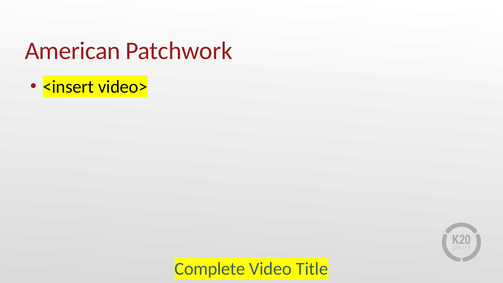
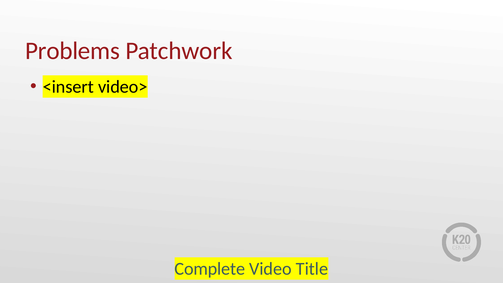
American: American -> Problems (73, 51)
